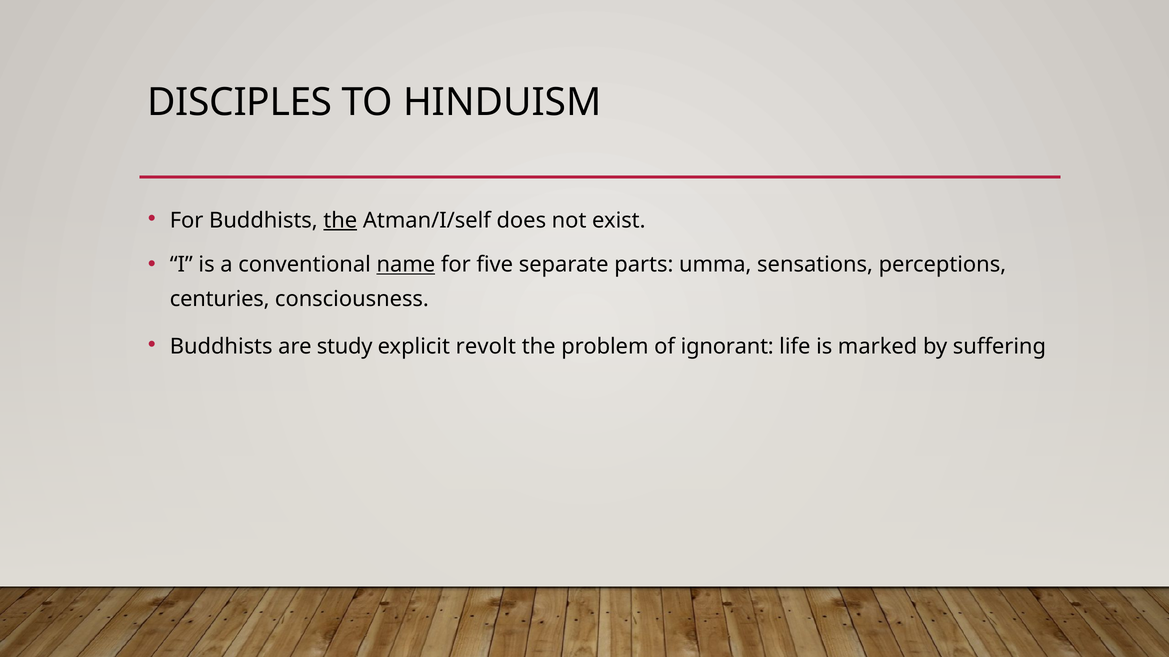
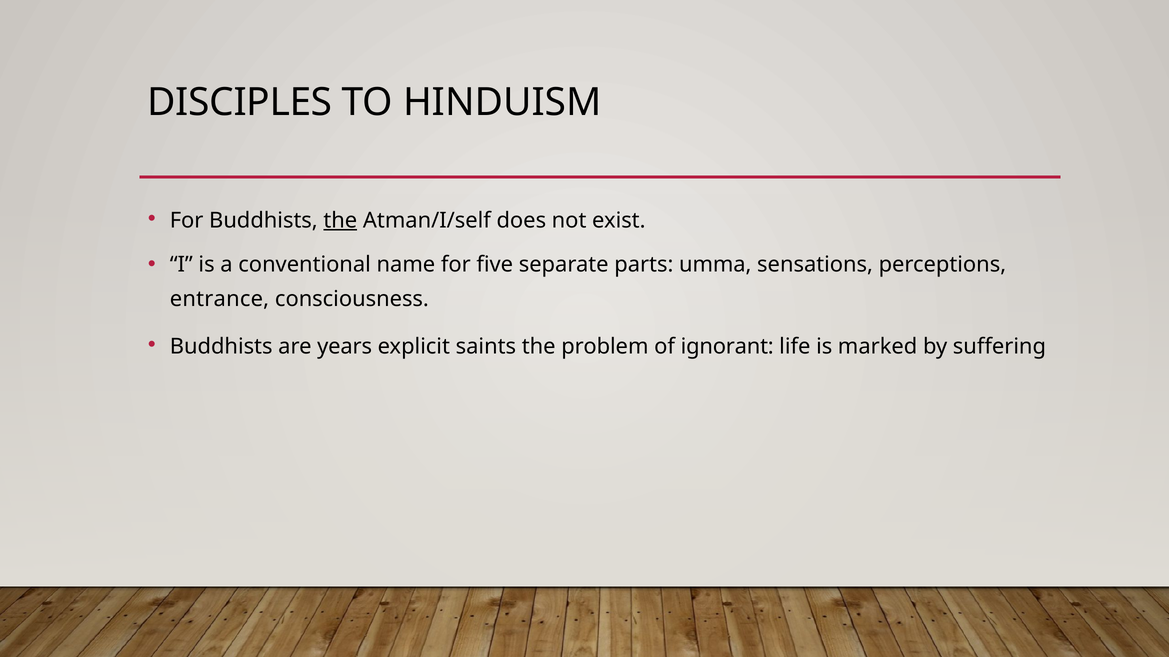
name underline: present -> none (406, 265)
centuries: centuries -> entrance (219, 299)
study: study -> years (345, 347)
revolt: revolt -> saints (486, 347)
